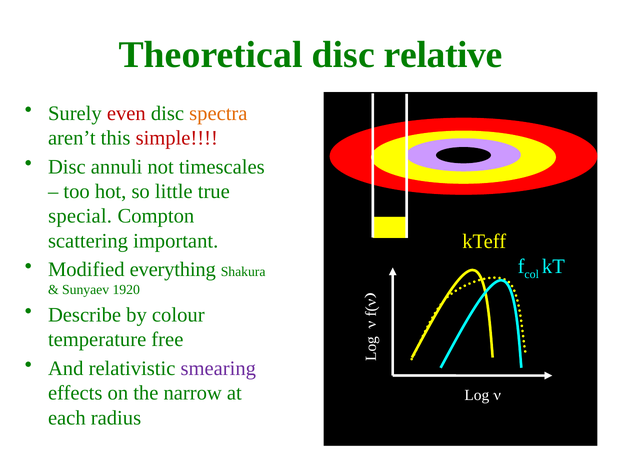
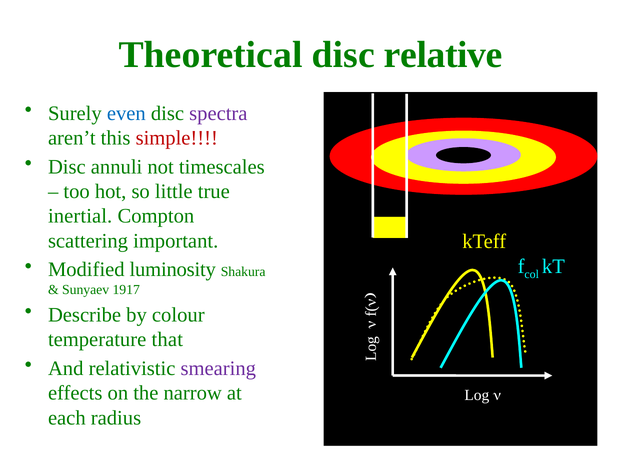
even colour: red -> blue (126, 113)
spectra colour: orange -> purple (218, 113)
special: special -> inertial (80, 216)
everything: everything -> luminosity (173, 270)
1920: 1920 -> 1917 (126, 290)
free: free -> that (167, 340)
